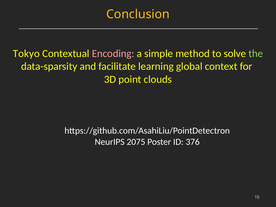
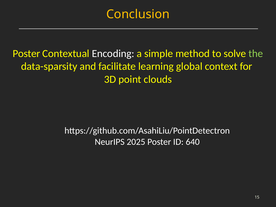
Tokyo: Tokyo -> Poster (26, 54)
Encoding colour: pink -> white (113, 54)
2075: 2075 -> 2025 (136, 142)
376: 376 -> 640 (193, 142)
